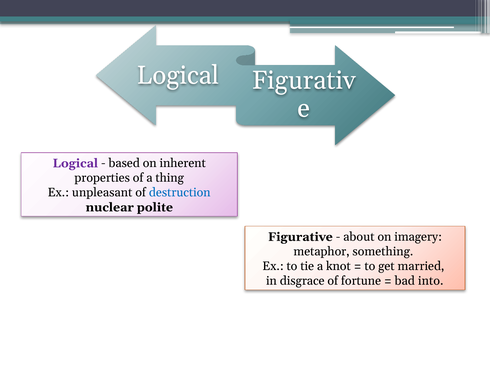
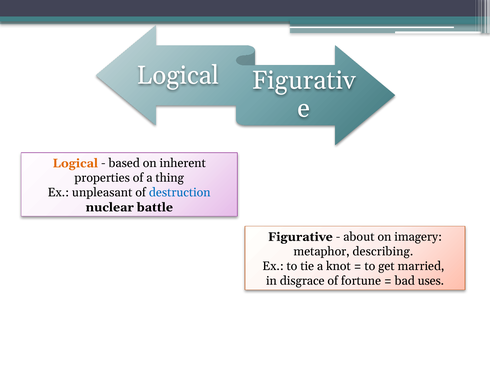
Logical colour: purple -> orange (75, 163)
polite: polite -> battle (155, 208)
something: something -> describing (383, 252)
into: into -> uses (431, 281)
